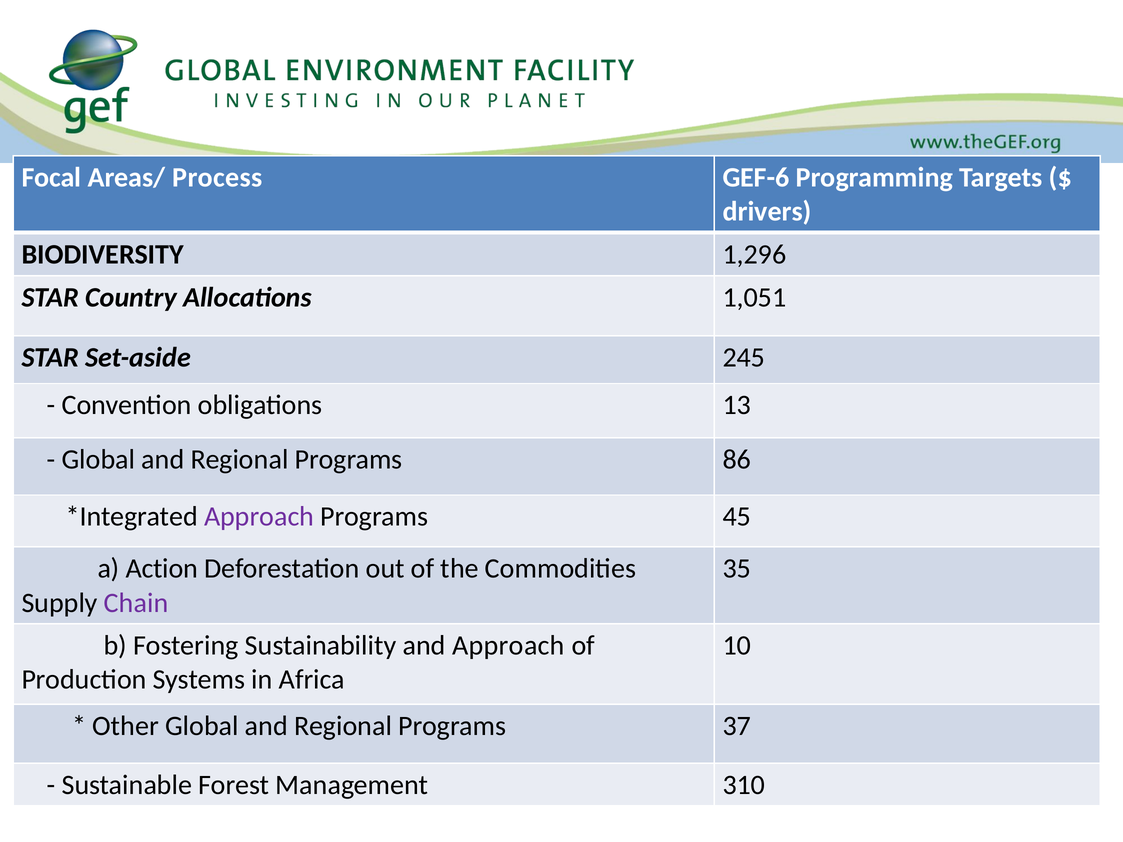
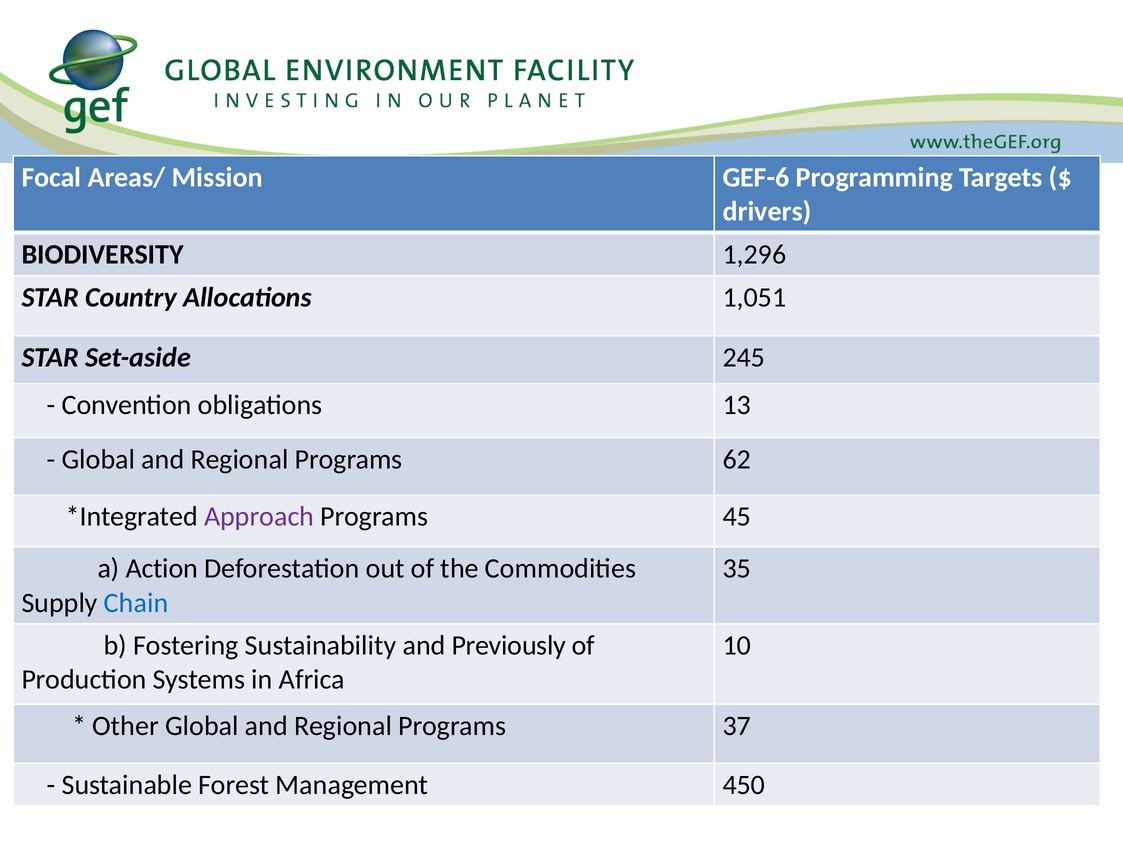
Process: Process -> Mission (217, 177)
86: 86 -> 62 (737, 459)
Chain colour: purple -> blue (136, 603)
and Approach: Approach -> Previously (509, 646)
310: 310 -> 450 (744, 785)
